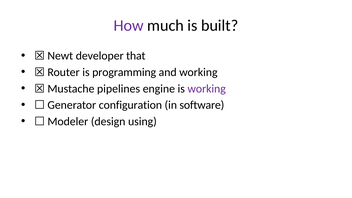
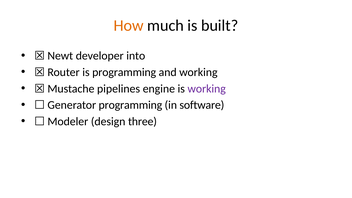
How colour: purple -> orange (129, 26)
that: that -> into (136, 56)
configuration: configuration -> programming (130, 105)
using: using -> three (142, 122)
